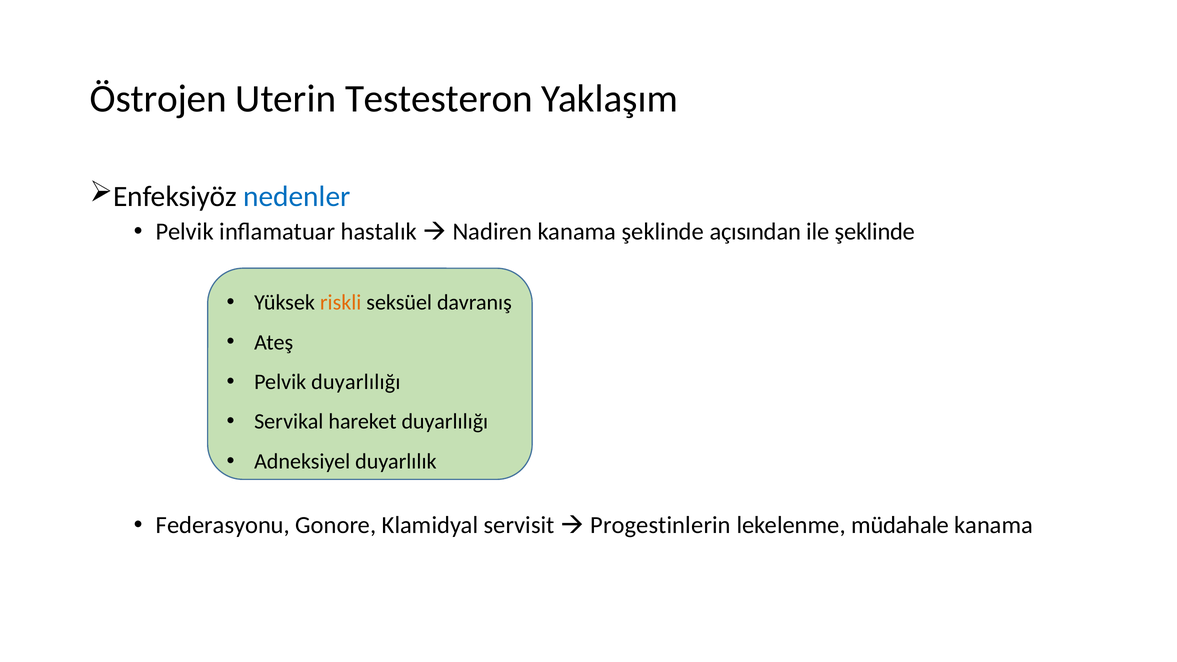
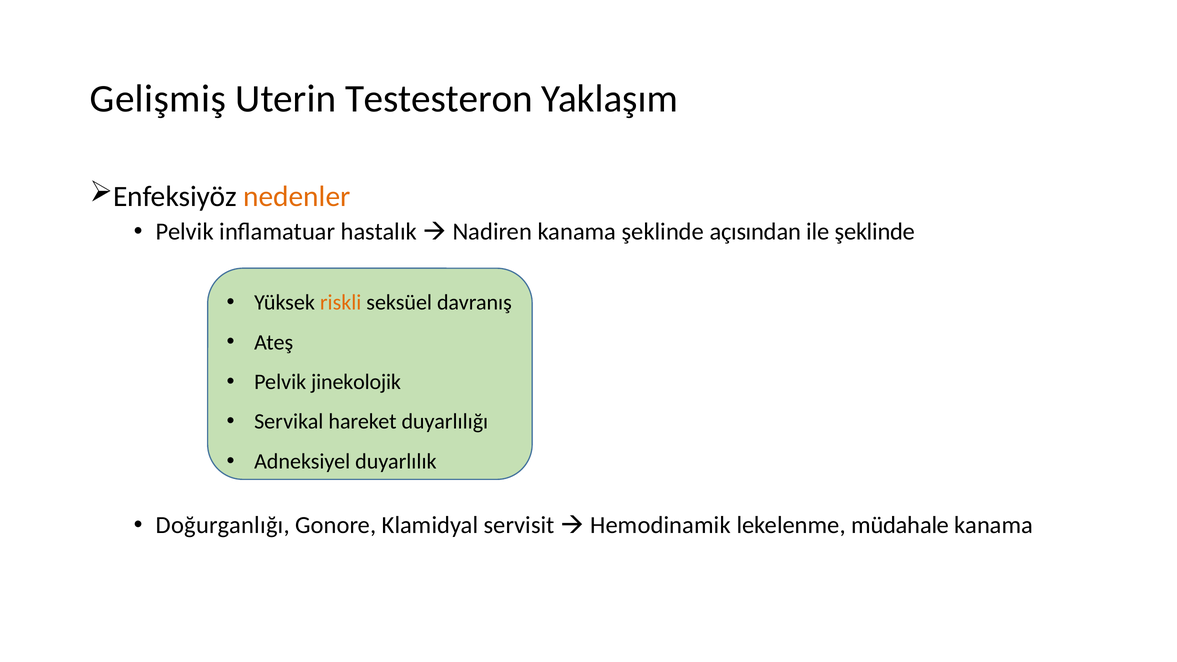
Östrojen: Östrojen -> Gelişmiş (158, 99)
nedenler colour: blue -> orange (297, 196)
Pelvik duyarlılığı: duyarlılığı -> jinekolojik (356, 382)
Federasyonu: Federasyonu -> Doğurganlığı (223, 525)
Progestinlerin: Progestinlerin -> Hemodinamik (661, 525)
